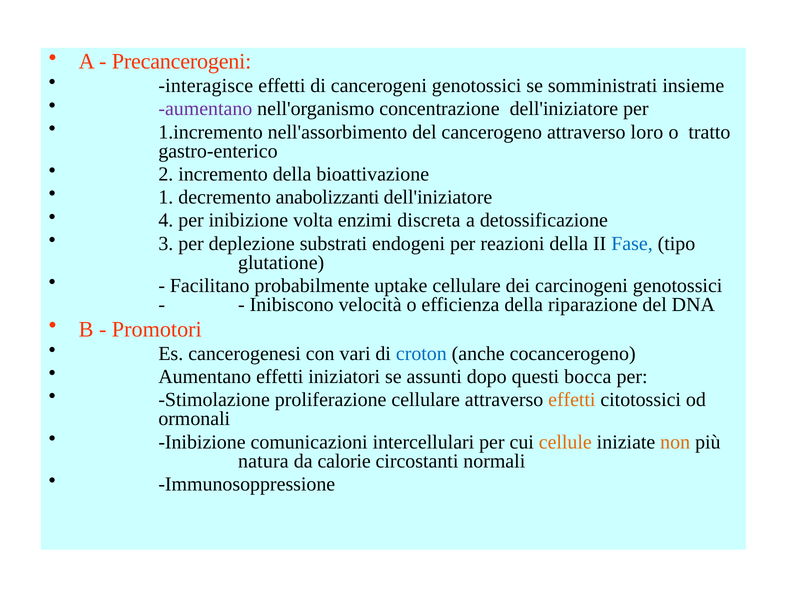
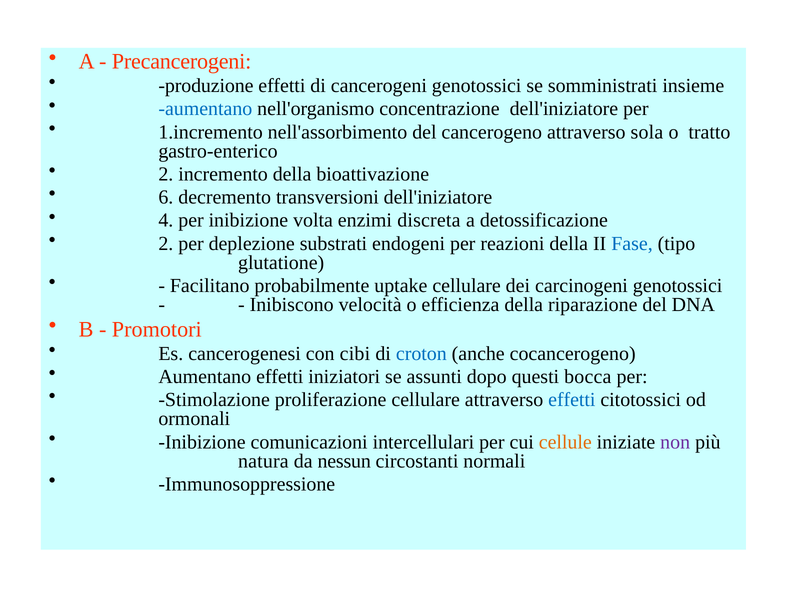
interagisce: interagisce -> produzione (206, 86)
aumentano colour: purple -> blue (205, 109)
loro: loro -> sola (647, 132)
1: 1 -> 6 (166, 198)
anabolizzanti: anabolizzanti -> transversioni (327, 198)
3: 3 -> 2 (166, 244)
vari: vari -> cibi (355, 354)
effetti colour: orange -> blue (572, 400)
non colour: orange -> purple (675, 443)
calorie: calorie -> nessun (344, 462)
